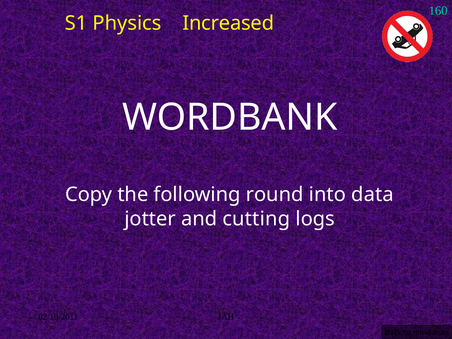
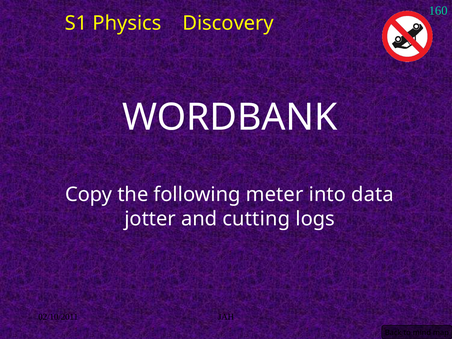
Increased: Increased -> Discovery (228, 23)
round: round -> meter (275, 195)
